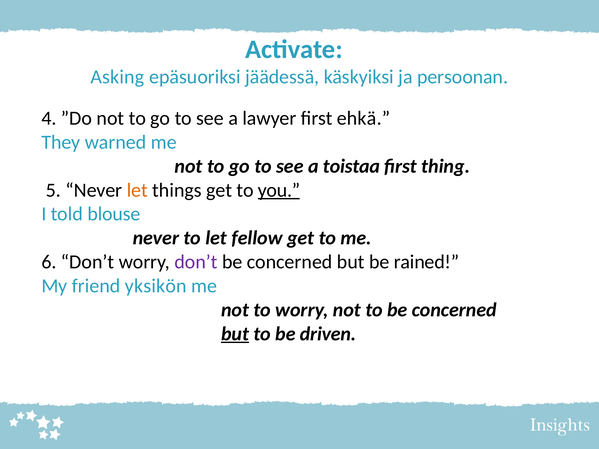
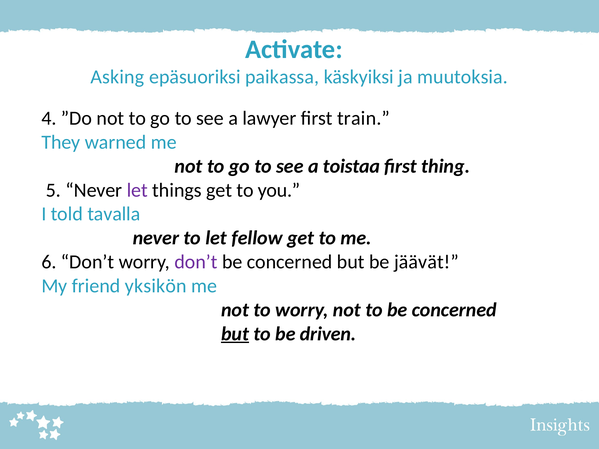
jäädessä: jäädessä -> paikassa (282, 77)
persoonan: persoonan -> muutoksia (463, 77)
ehkä: ehkä -> train (364, 118)
let colour: orange -> purple (137, 190)
you underline: present -> none (279, 190)
blouse: blouse -> tavalla (114, 214)
rained: rained -> jäävät (426, 262)
